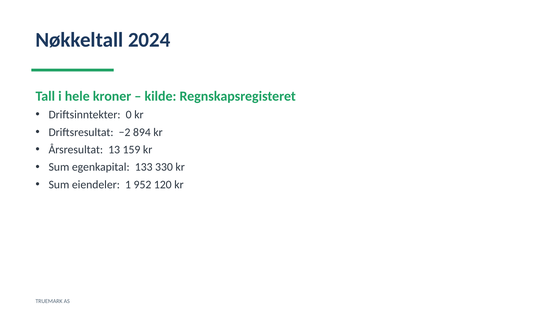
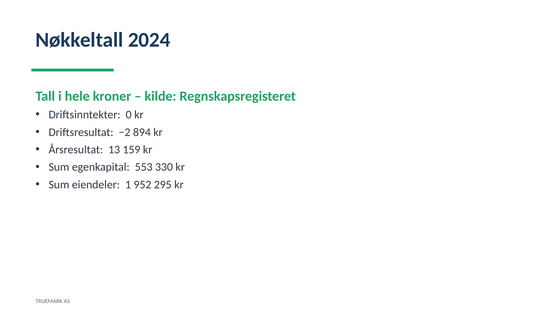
133: 133 -> 553 (144, 167)
120: 120 -> 295 (163, 185)
